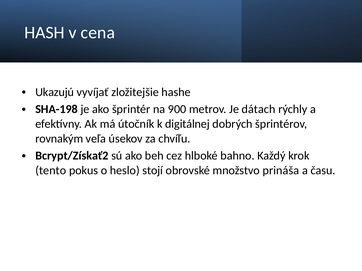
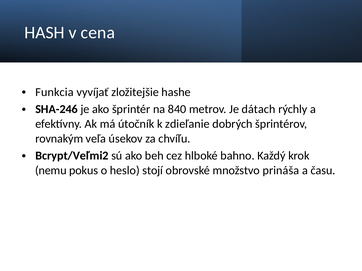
Ukazujú: Ukazujú -> Funkcia (55, 92)
SHA-198: SHA-198 -> SHA-246 (57, 109)
900: 900 -> 840 (177, 109)
digitálnej: digitálnej -> zdieľanie (187, 124)
Bcrypt/Získať2: Bcrypt/Získať2 -> Bcrypt/Veľmi2 (72, 156)
tento: tento -> nemu (51, 171)
